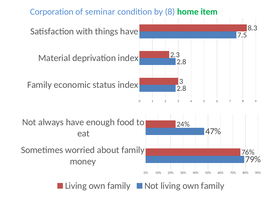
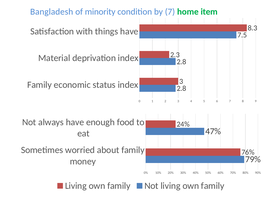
Corporation: Corporation -> Bangladesh (52, 12)
seminar: seminar -> minority (100, 12)
by 8: 8 -> 7 (170, 12)
